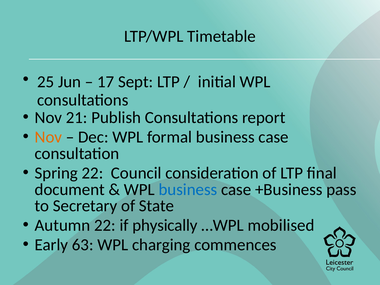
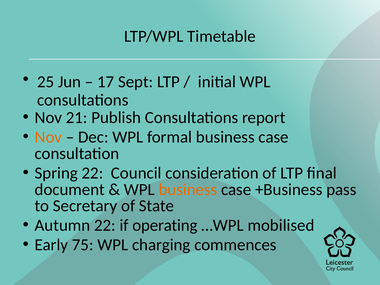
business colour: blue -> orange (188, 189)
physically: physically -> operating (165, 225)
63: 63 -> 75 (83, 245)
